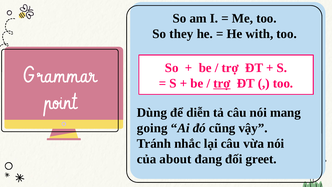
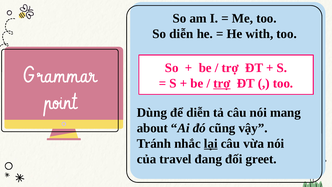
So they: they -> diễn (181, 34)
going: going -> about (152, 128)
lại underline: none -> present (211, 143)
about: about -> travel (175, 159)
